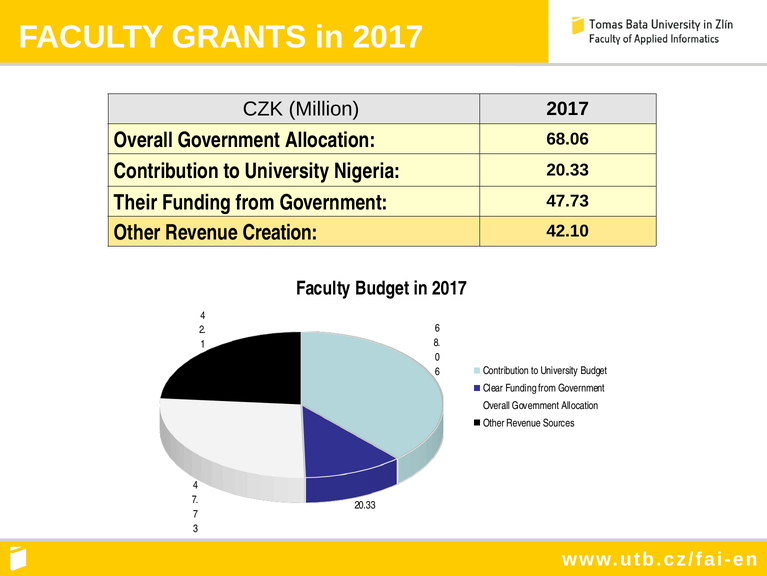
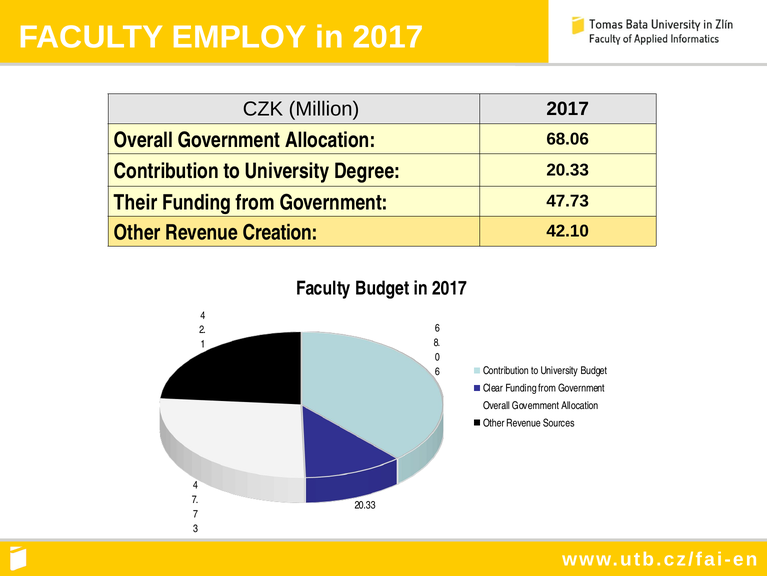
GRANTS: GRANTS -> EMPLOY (239, 37)
Nigeria: Nigeria -> Degree (367, 171)
